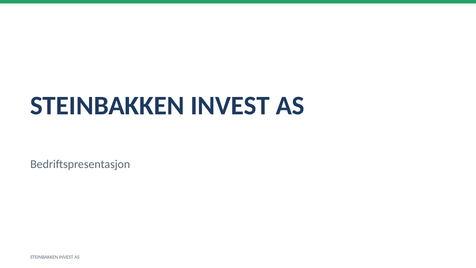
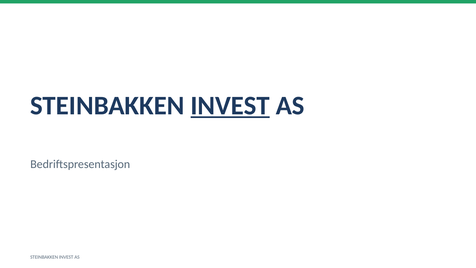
INVEST underline: none -> present (230, 106)
